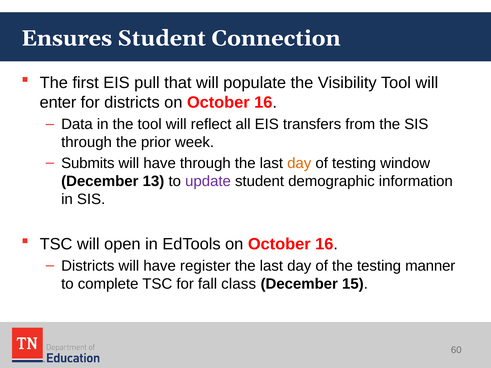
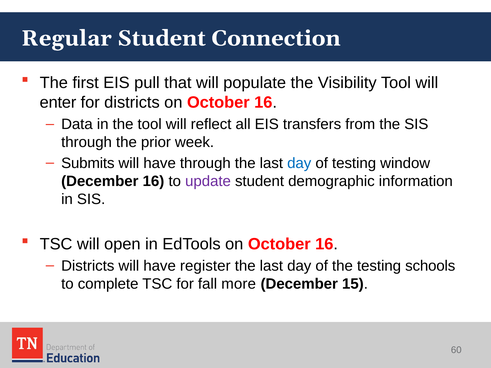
Ensures: Ensures -> Regular (67, 38)
day colour: orange -> blue (299, 163)
December 13: 13 -> 16 (153, 181)
manner: manner -> schools (430, 266)
class: class -> more (239, 284)
